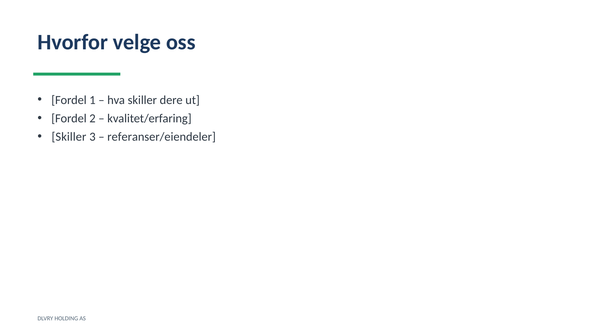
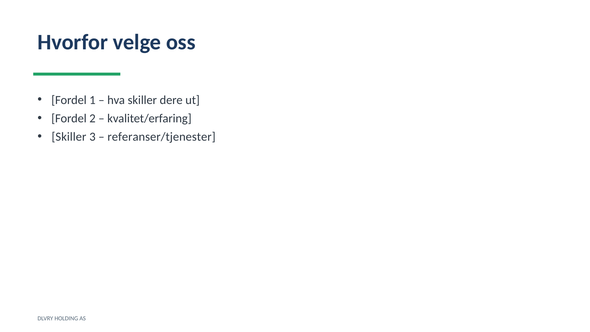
referanser/eiendeler: referanser/eiendeler -> referanser/tjenester (161, 137)
